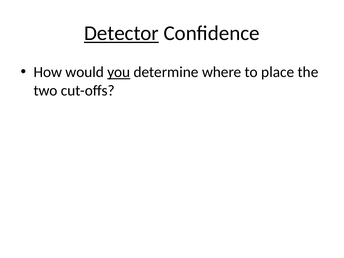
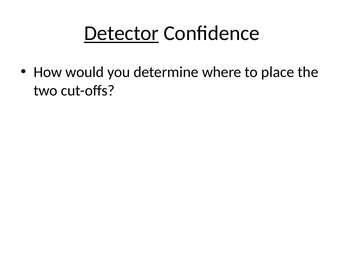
you underline: present -> none (119, 72)
